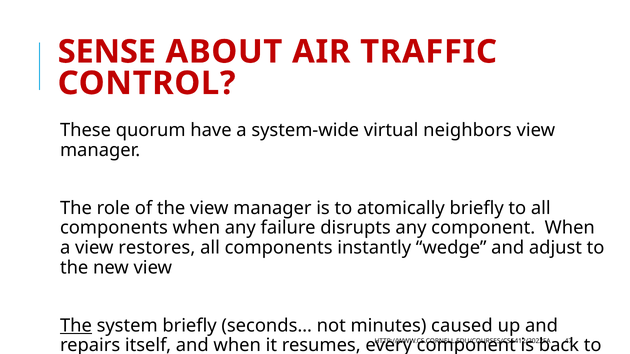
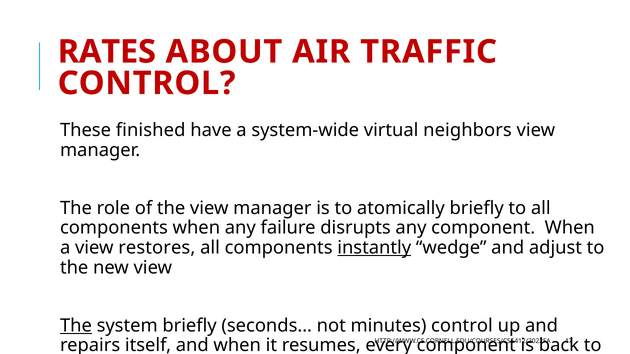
SENSE: SENSE -> RATES (107, 52)
quorum: quorum -> finished (151, 130)
instantly underline: none -> present (374, 248)
minutes caused: caused -> control (462, 326)
